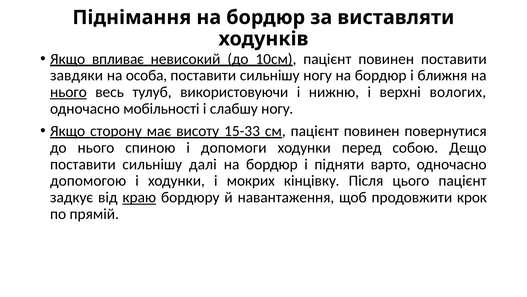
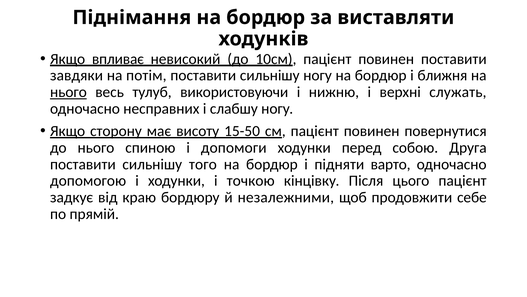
особа: особа -> потім (146, 75)
вологих: вологих -> служать (458, 92)
мобільності: мобільності -> несправних (161, 109)
15-33: 15-33 -> 15-50 (242, 131)
Дещо: Дещо -> Друга (468, 147)
далі: далі -> того (203, 164)
мокрих: мокрих -> точкою (251, 181)
краю underline: present -> none (139, 197)
навантаження: навантаження -> незалежними (286, 197)
крок: крок -> себе (472, 197)
